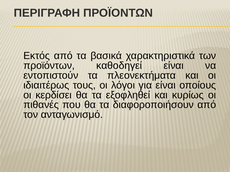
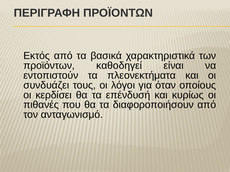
ιδιαιτέρως: ιδιαιτέρως -> συνδυάζει (46, 85)
για είναι: είναι -> όταν (166, 85)
εξοφληθεί: εξοφληθεί -> επένδυσή (128, 95)
